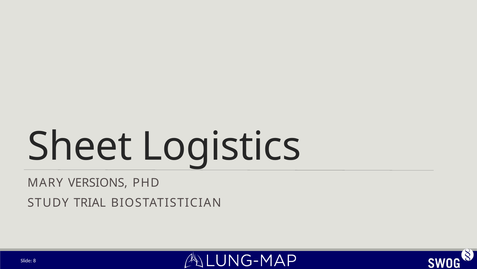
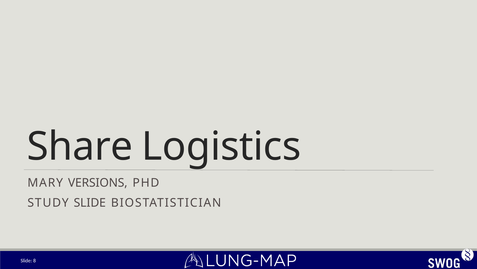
Sheet: Sheet -> Share (80, 146)
STUDY TRIAL: TRIAL -> SLIDE (90, 202)
